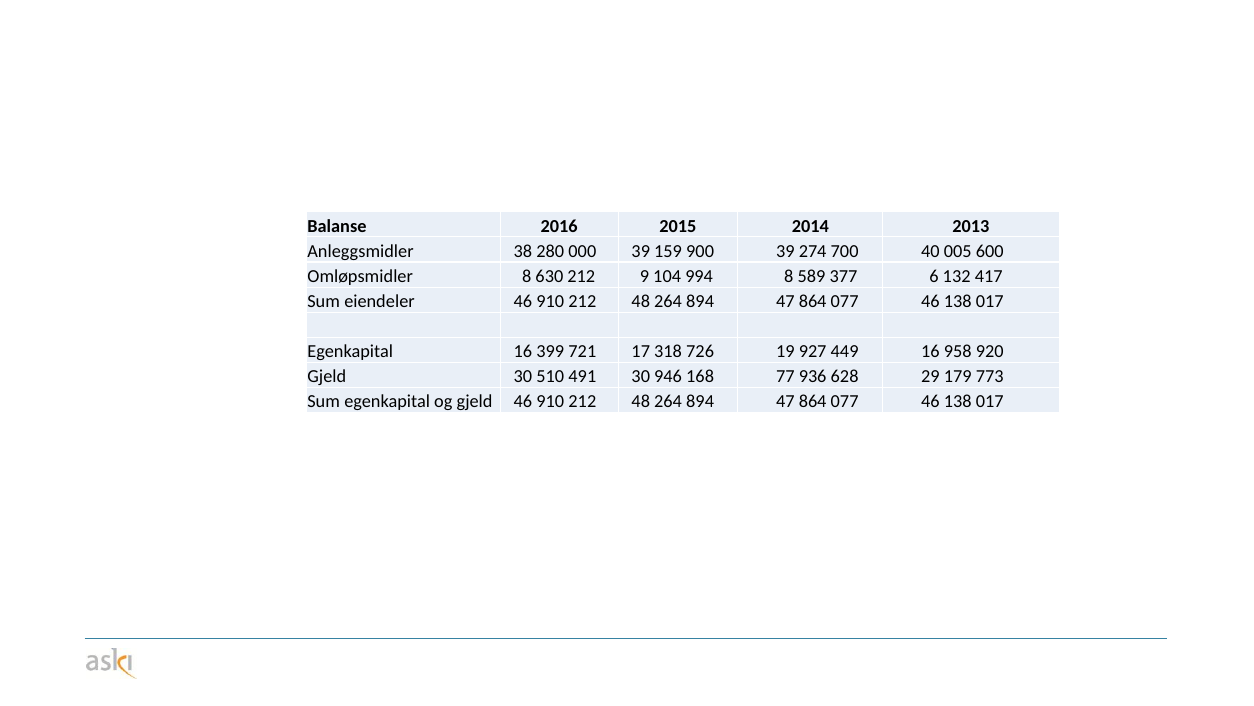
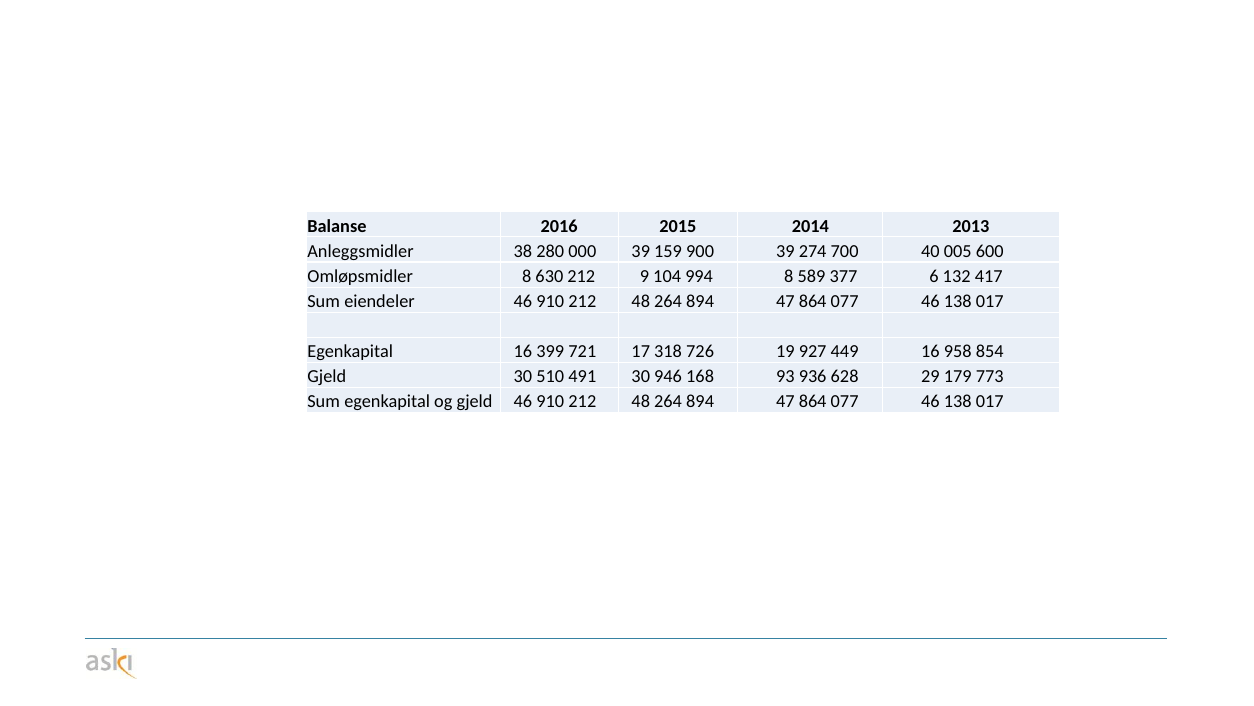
920: 920 -> 854 (990, 351)
77: 77 -> 93 (785, 376)
